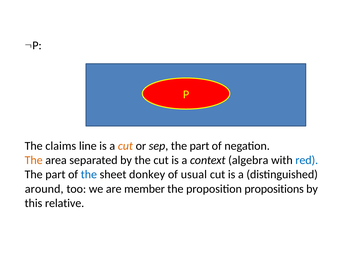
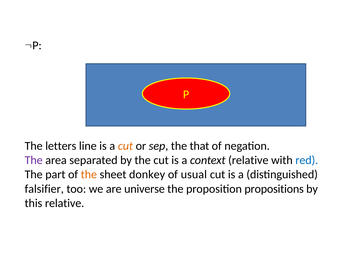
claims: claims -> letters (61, 146)
sep the part: part -> that (199, 146)
The colour: orange -> purple (34, 160)
context algebra: algebra -> relative (248, 160)
the colour: blue -> orange (89, 174)
around: around -> falsifier (44, 189)
member: member -> universe (144, 189)
